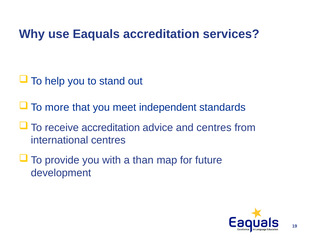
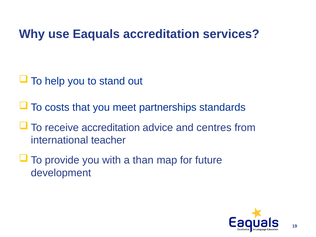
more: more -> costs (57, 108)
independent: independent -> partnerships (168, 108)
international centres: centres -> teacher (108, 140)
